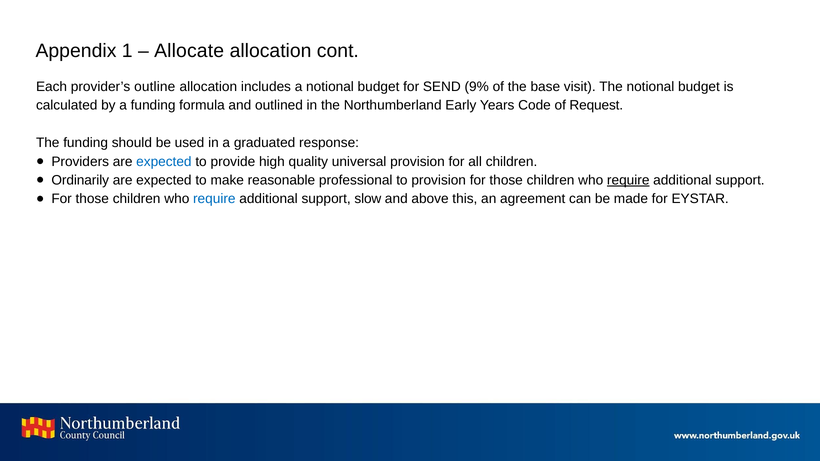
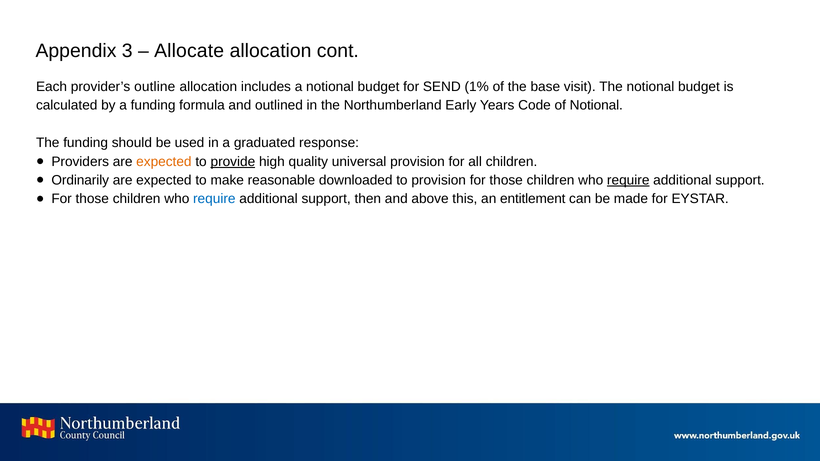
1: 1 -> 3 (127, 51)
9%: 9% -> 1% (477, 87)
of Request: Request -> Notional (596, 106)
expected colour: blue -> orange (164, 162)
provide underline: none -> present (233, 162)
professional: professional -> downloaded (356, 180)
slow: slow -> then (368, 199)
agreement: agreement -> entitlement (533, 199)
